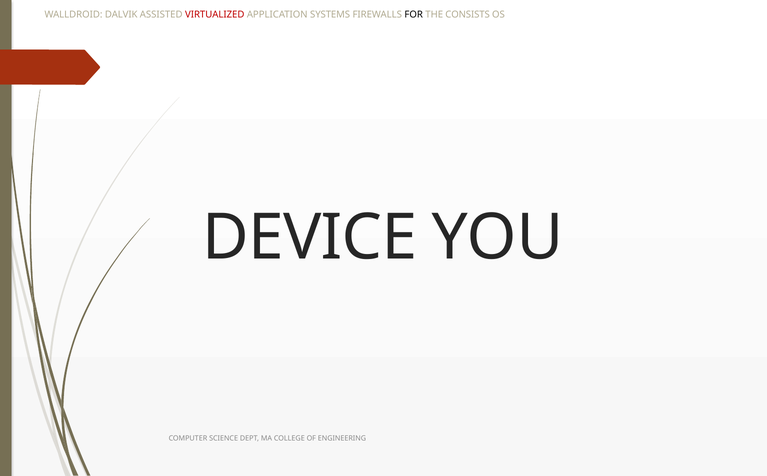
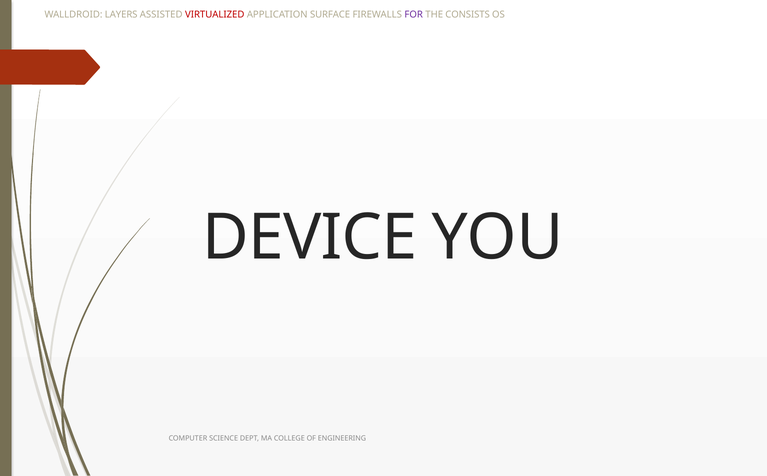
DALVIK: DALVIK -> LAYERS (121, 14)
SYSTEMS: SYSTEMS -> SURFACE (330, 14)
FOR colour: black -> purple (414, 14)
